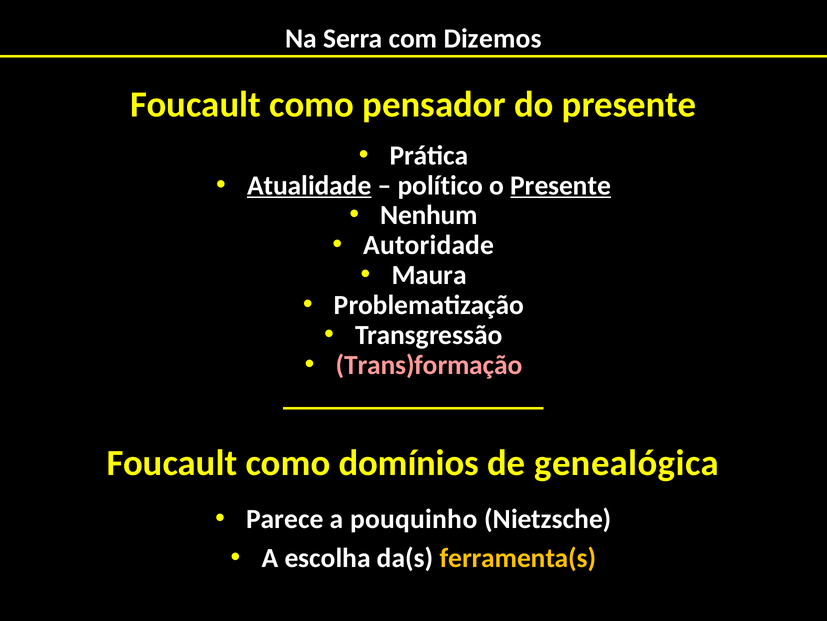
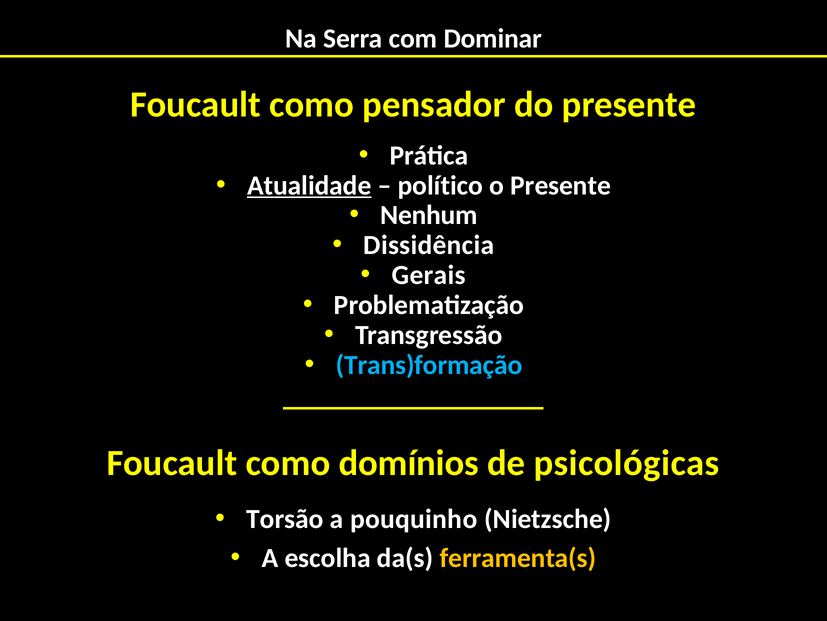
Dizemos: Dizemos -> Dominar (493, 39)
Presente underline: present -> none (561, 185)
Autoridade: Autoridade -> Dissidência (429, 245)
Maura: Maura -> Gerais (429, 275)
Trans)formação colour: pink -> light blue (429, 365)
genealógica: genealógica -> psicológicas (627, 462)
Parece: Parece -> Torsão (285, 519)
